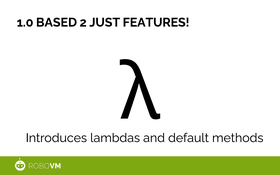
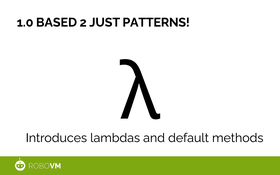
FEATURES: FEATURES -> PATTERNS (156, 22)
